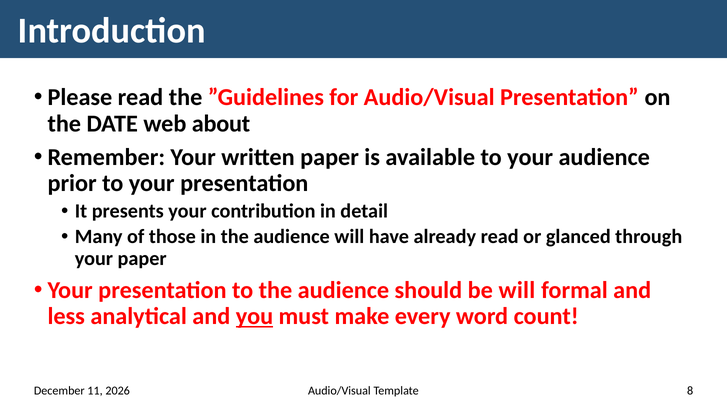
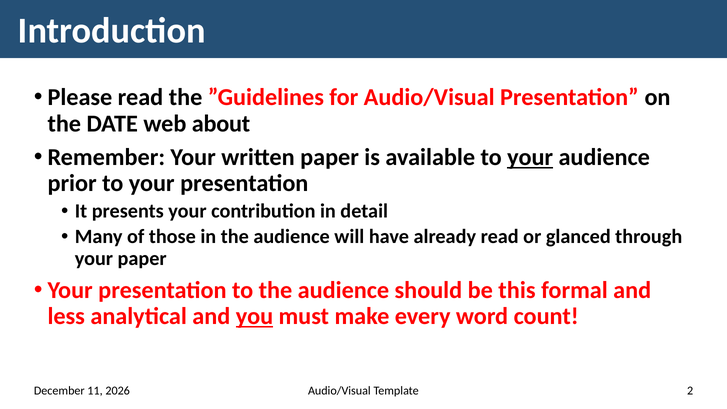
your underline: none -> present (530, 157)
be will: will -> this (517, 290)
8: 8 -> 2 (690, 391)
